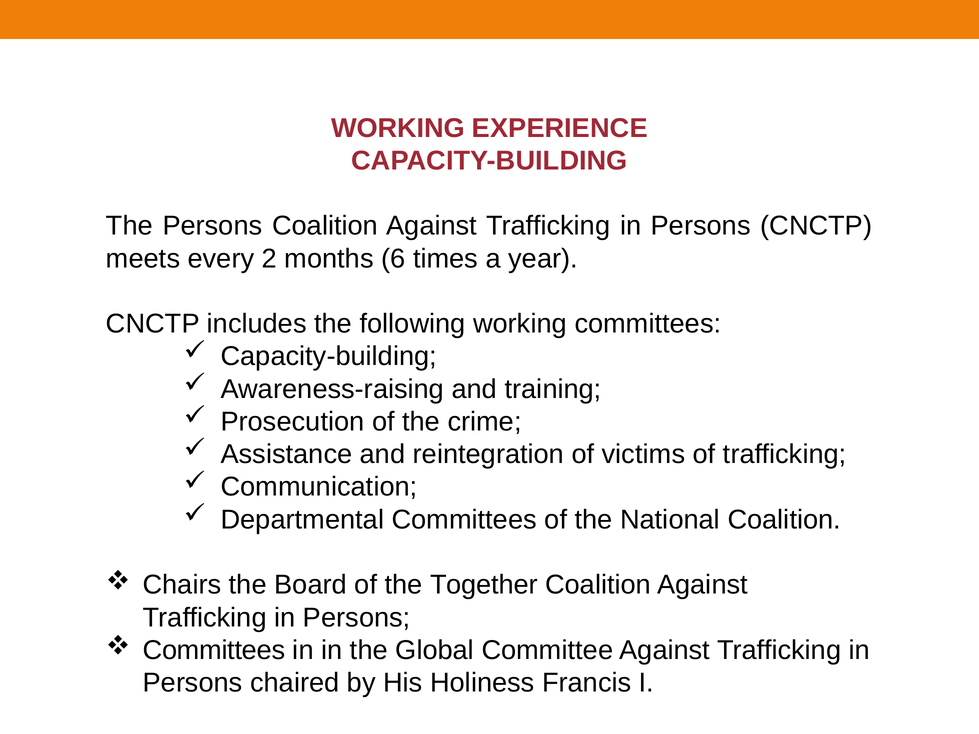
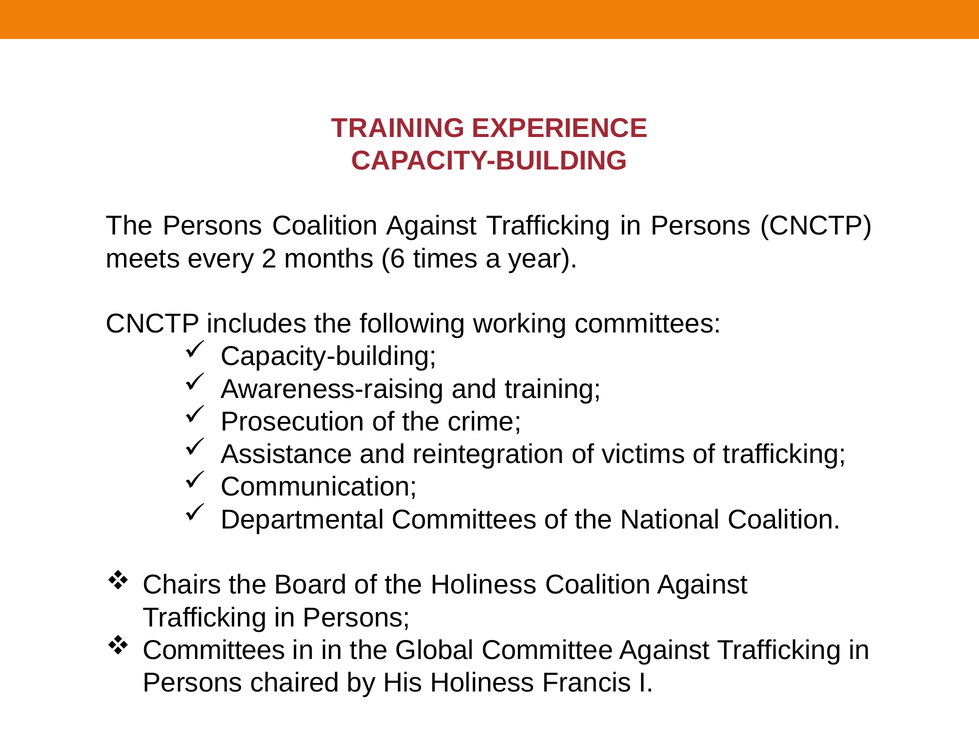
WORKING: WORKING -> TRAINING (398, 128)
the Together: Together -> Holiness (484, 585)
